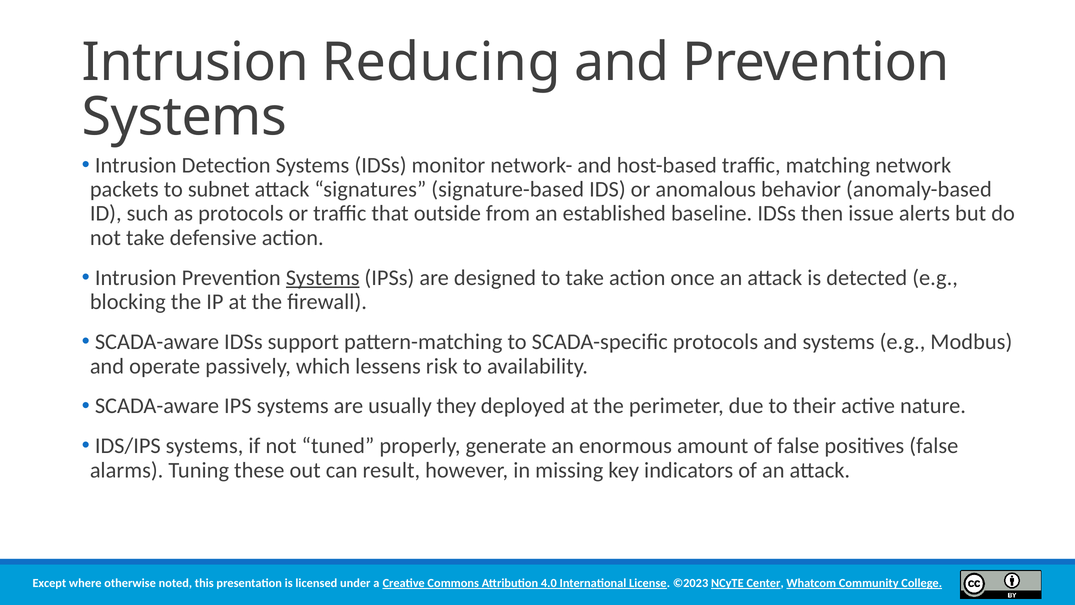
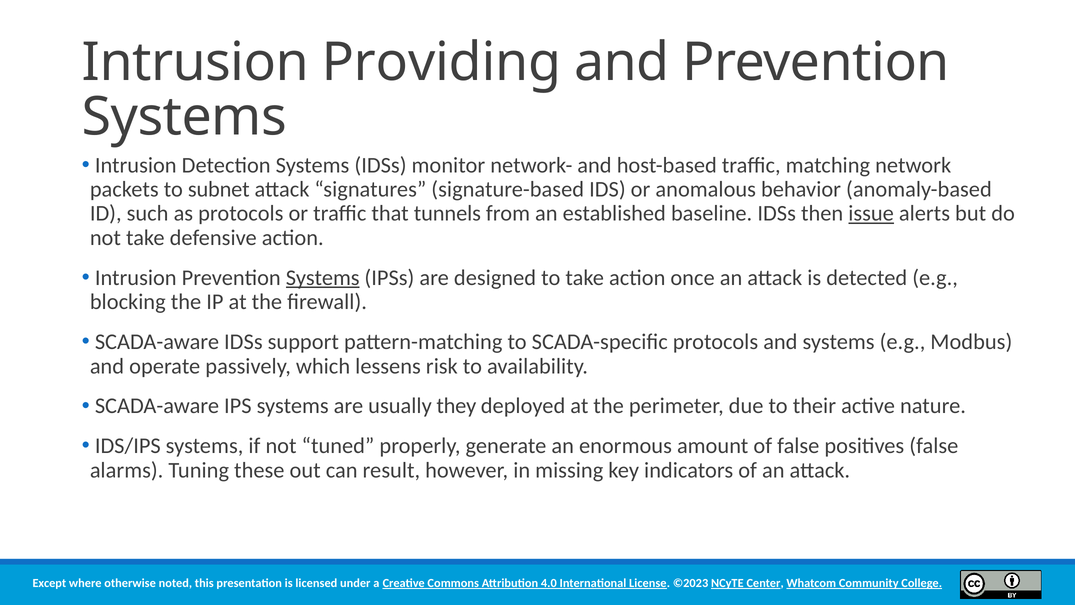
Reducing: Reducing -> Providing (442, 62)
outside: outside -> tunnels (447, 213)
issue underline: none -> present (871, 213)
